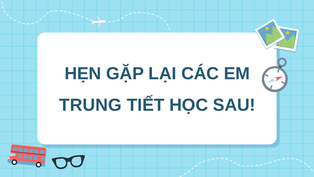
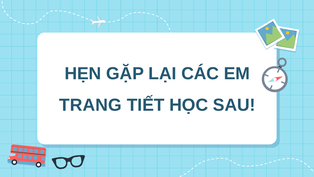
TRUNG: TRUNG -> TRANG (90, 105)
